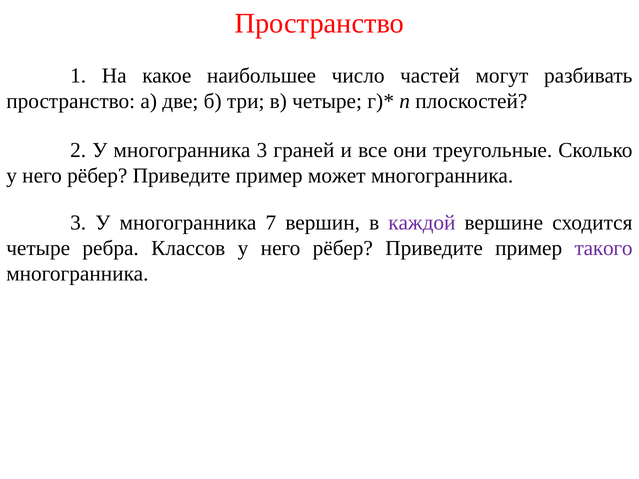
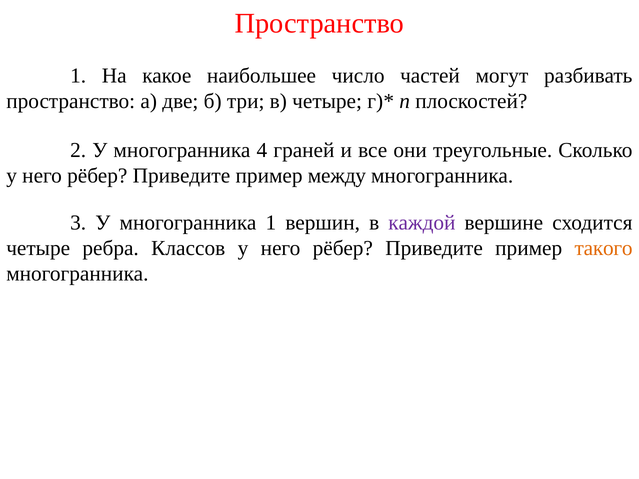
многогранника 3: 3 -> 4 (262, 150)
может: может -> между (337, 176)
многогранника 7: 7 -> 1 (271, 223)
такого colour: purple -> orange (604, 248)
